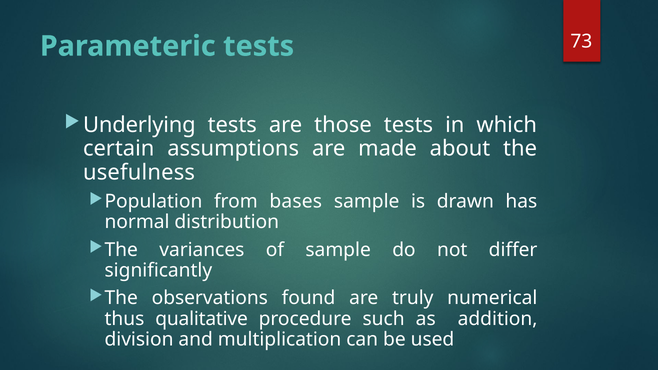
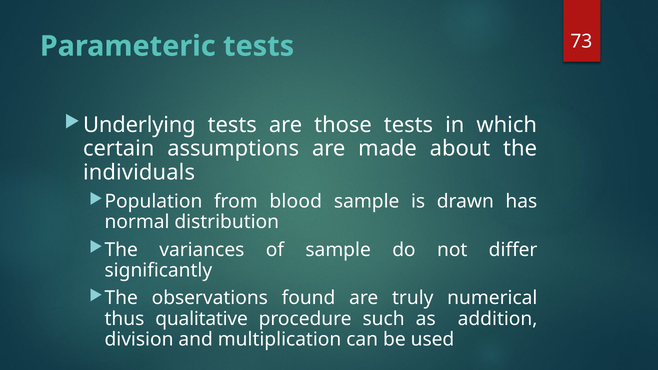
usefulness: usefulness -> individuals (139, 172)
bases: bases -> blood (296, 201)
